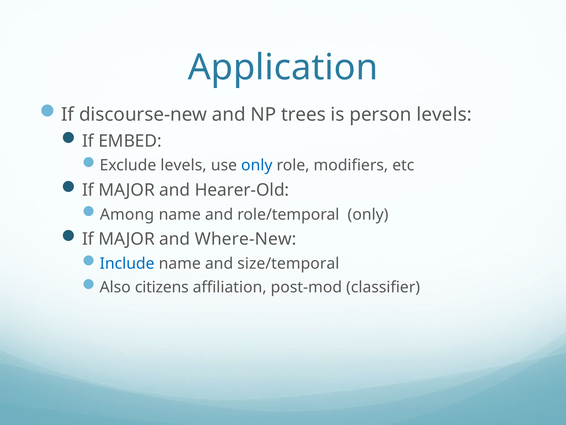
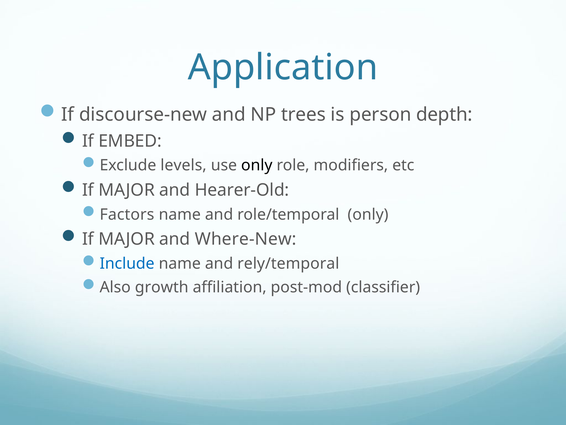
person levels: levels -> depth (444, 115)
only colour: blue -> black (257, 165)
Among: Among -> Factors (127, 214)
size/temporal: size/temporal -> rely/temporal (288, 263)
citizens: citizens -> growth (162, 287)
